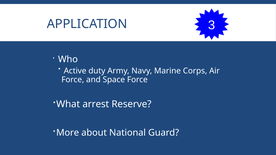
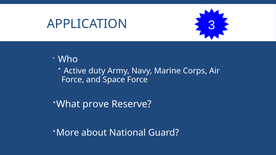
arrest: arrest -> prove (96, 104)
